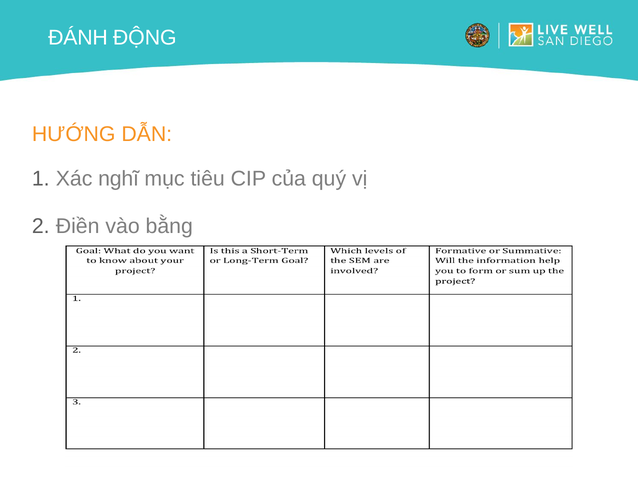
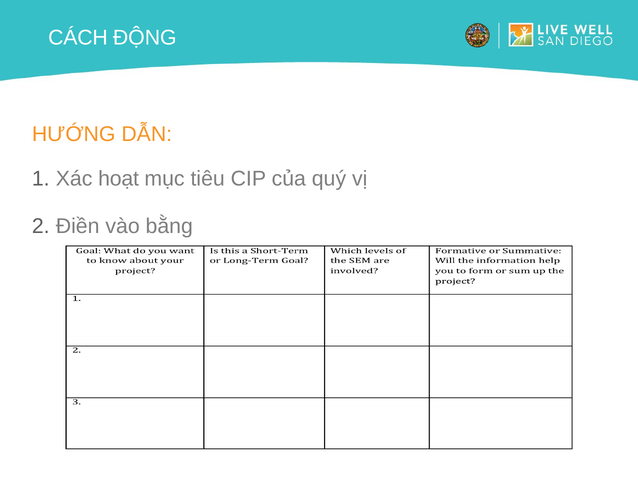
ĐÁNH: ĐÁNH -> CÁCH (78, 38)
nghĩ: nghĩ -> hoạt (119, 179)
